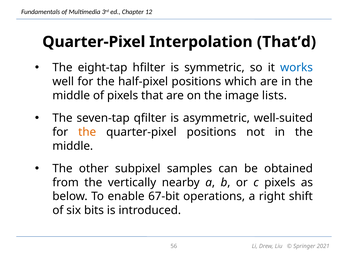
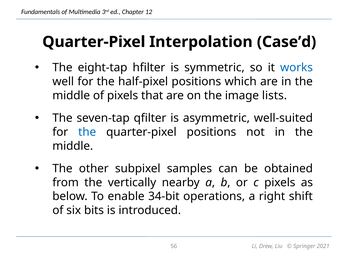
That’d: That’d -> Case’d (287, 42)
the colour: orange -> blue (87, 132)
67-bit: 67-bit -> 34-bit (164, 196)
